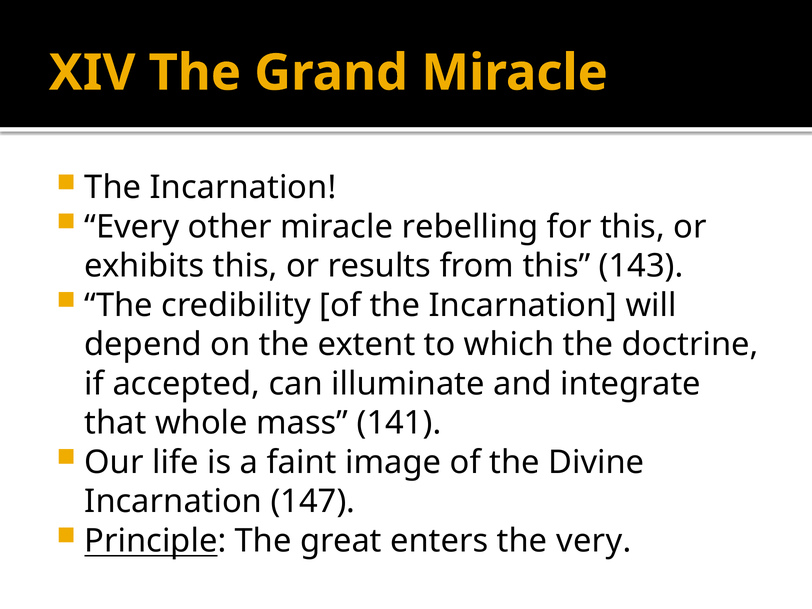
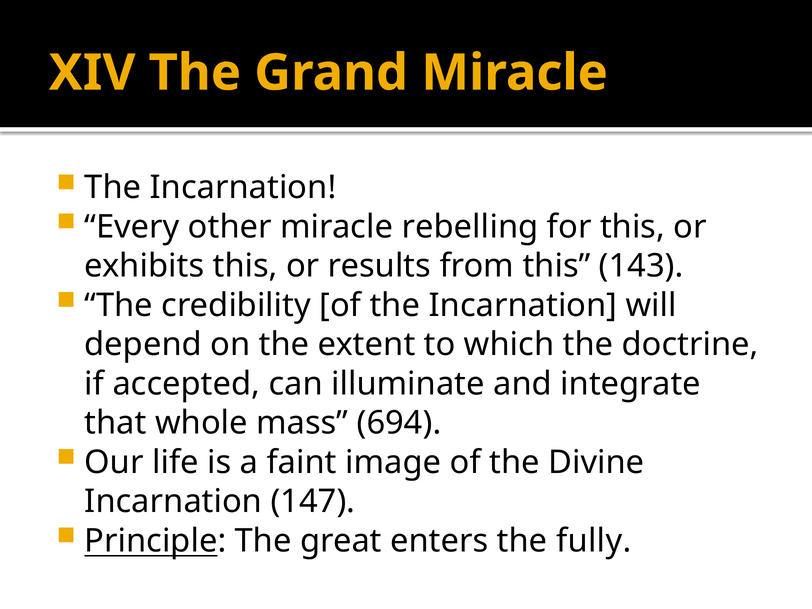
141: 141 -> 694 (399, 423)
very: very -> fully (594, 541)
